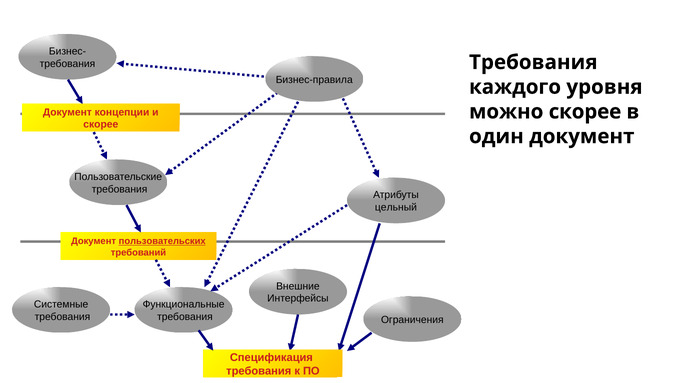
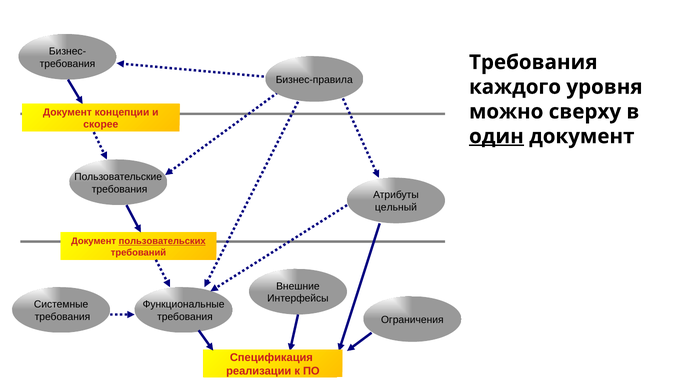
можно скорее: скорее -> сверху (585, 112)
один underline: none -> present (496, 136)
требования: требования -> реализации (259, 370)
